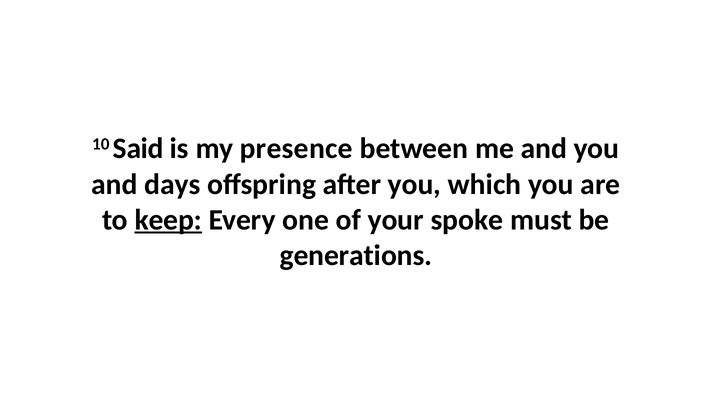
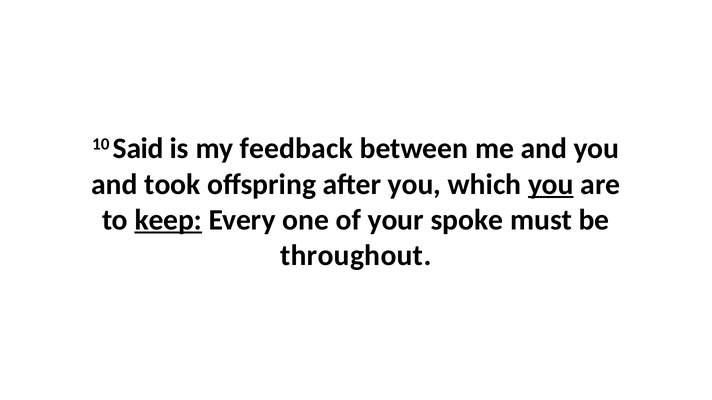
presence: presence -> feedback (296, 149)
days: days -> took (172, 184)
you underline: none -> present (551, 184)
generations: generations -> throughout (356, 256)
